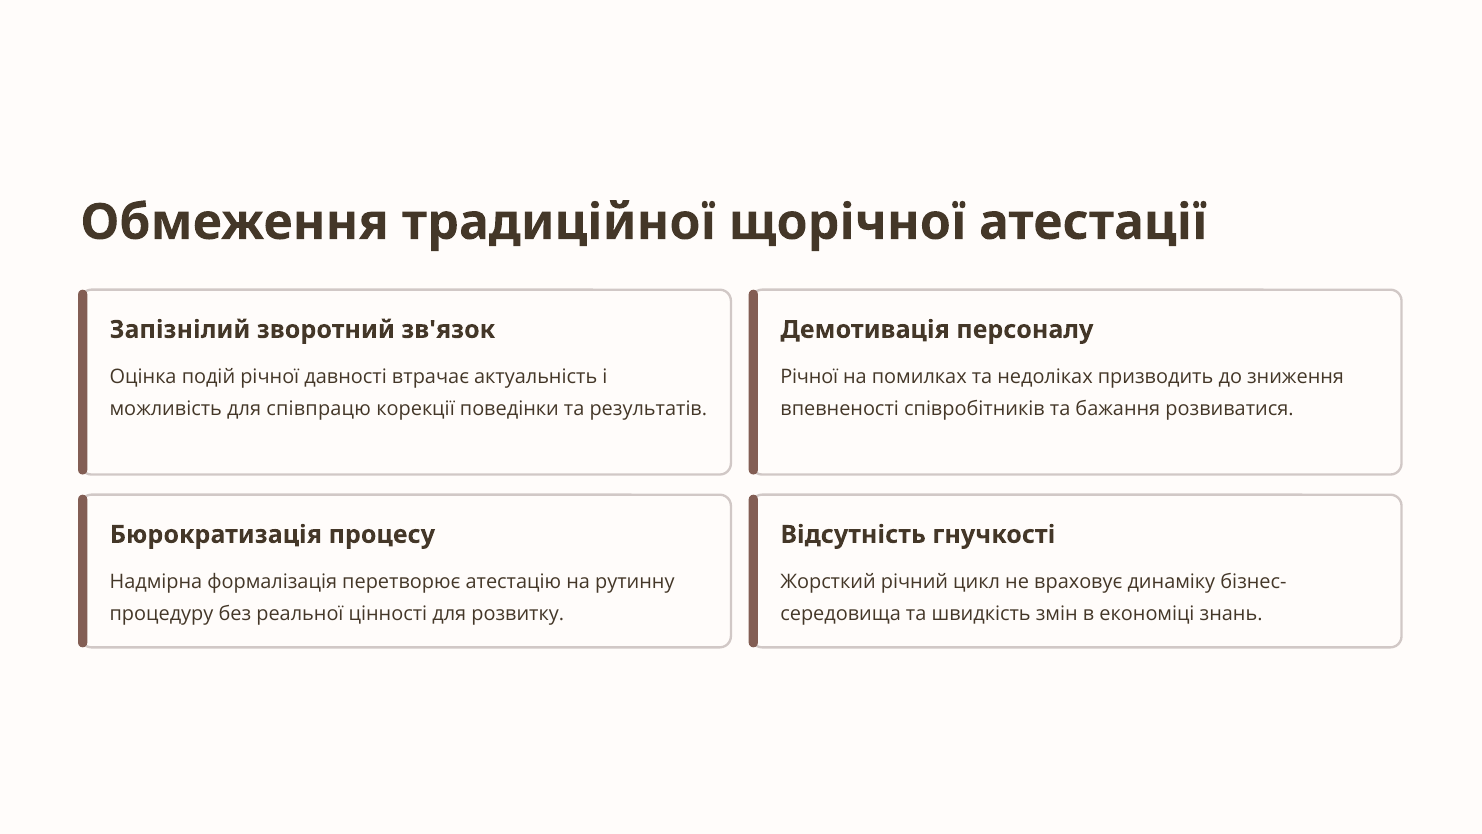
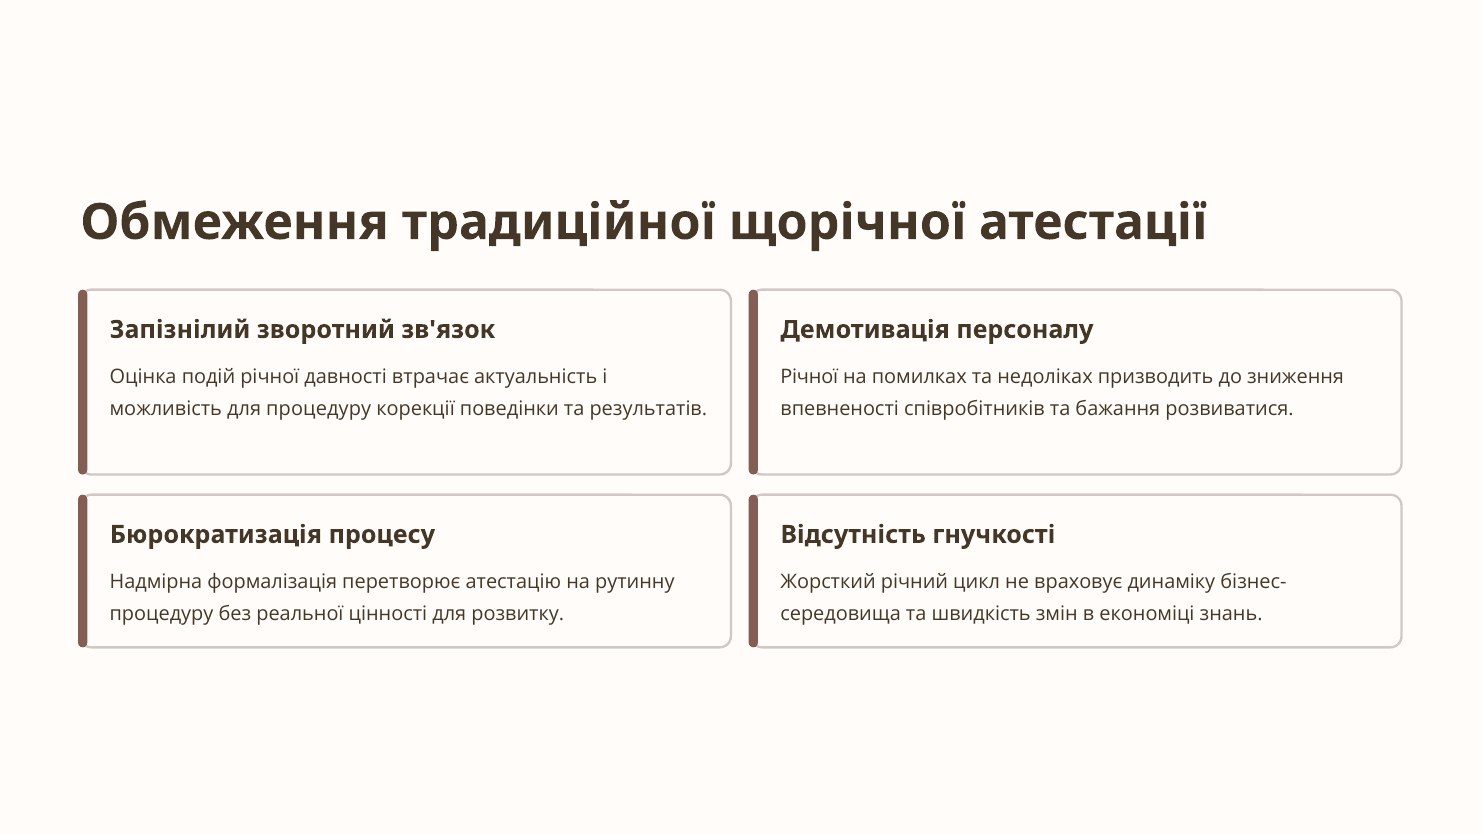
для співпрацю: співпрацю -> процедуру (319, 409)
